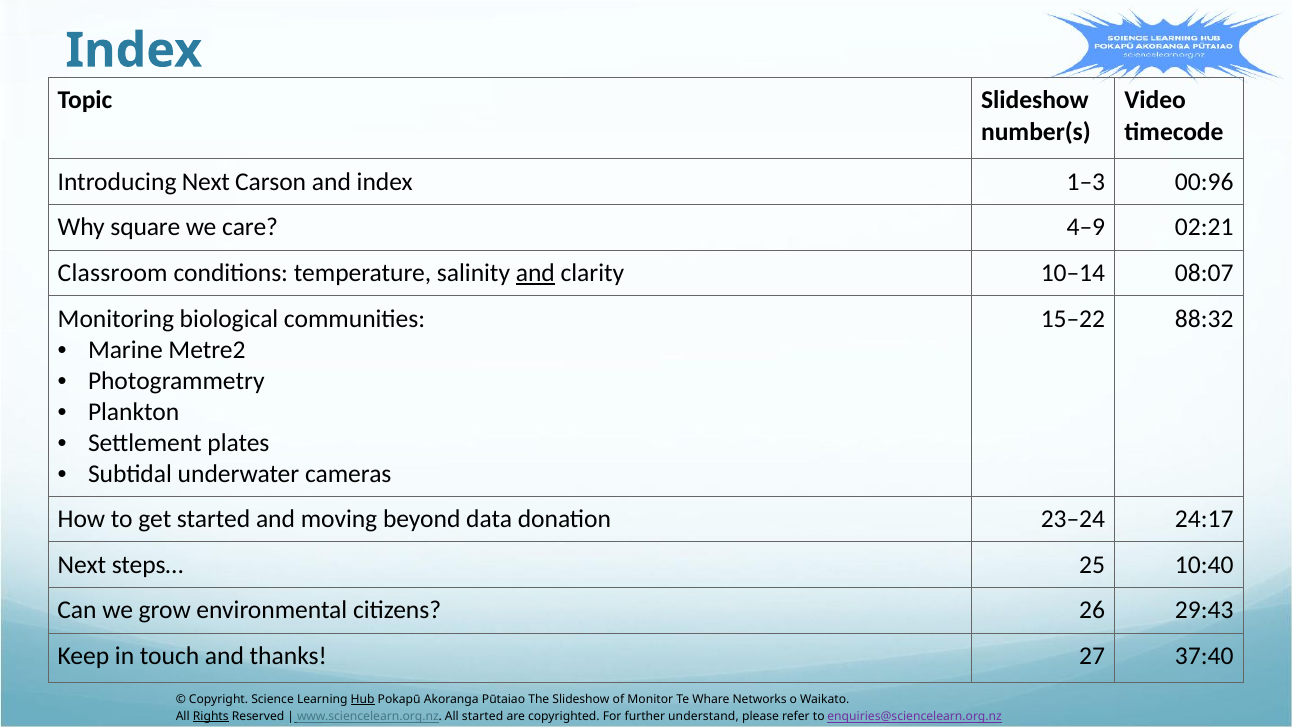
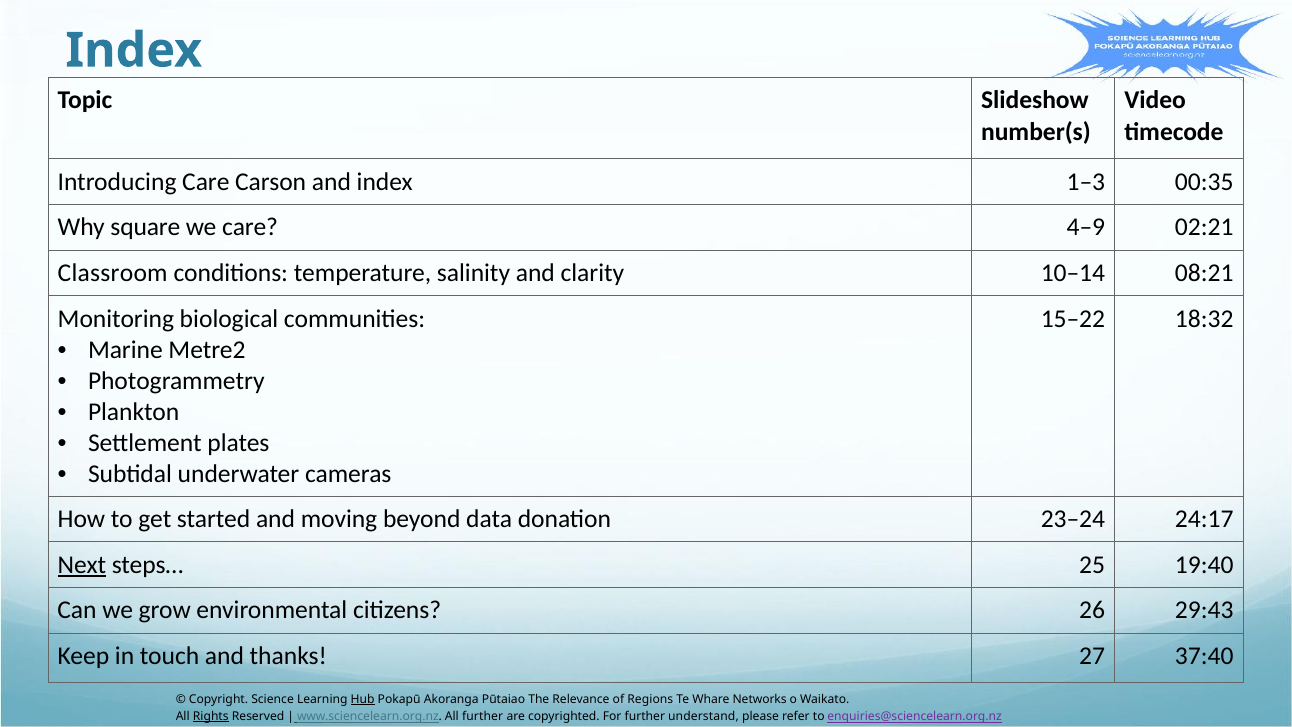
Introducing Next: Next -> Care (206, 182)
00:96: 00:96 -> 00:35 (1204, 182)
and underline: present -> none (535, 273)
08:07: 08:07 -> 08:21 (1204, 273)
88:32: 88:32 -> 18:32 (1204, 319)
Next underline: none -> present (82, 565)
10:40: 10:40 -> 19:40 (1204, 565)
The Slideshow: Slideshow -> Relevance (581, 699)
Monitor: Monitor -> Regions (650, 699)
All started: started -> further (483, 716)
